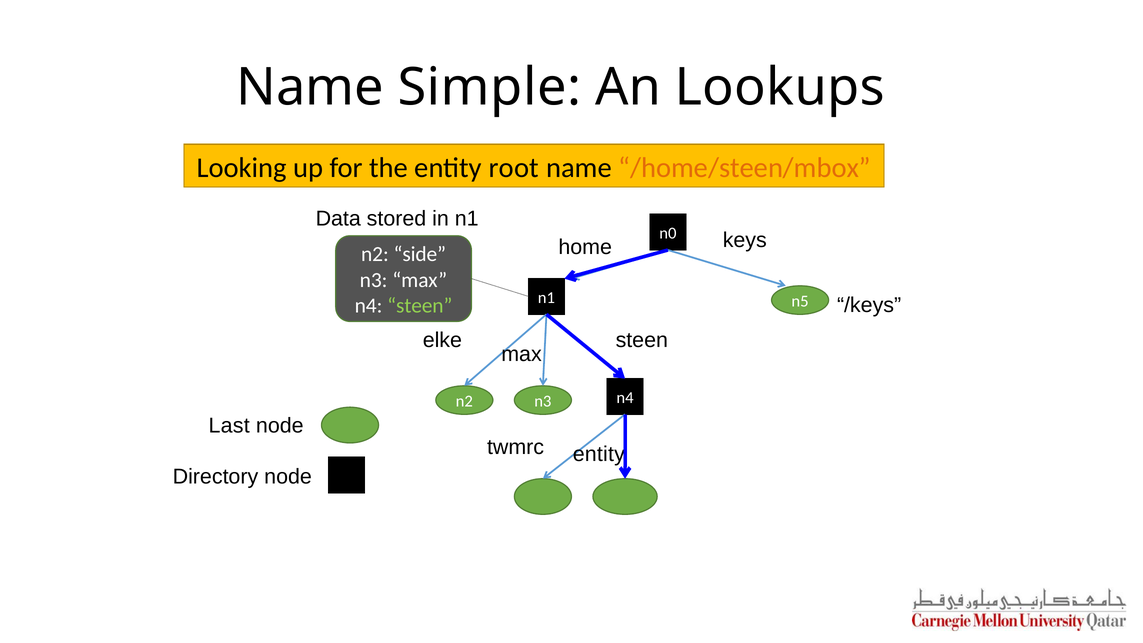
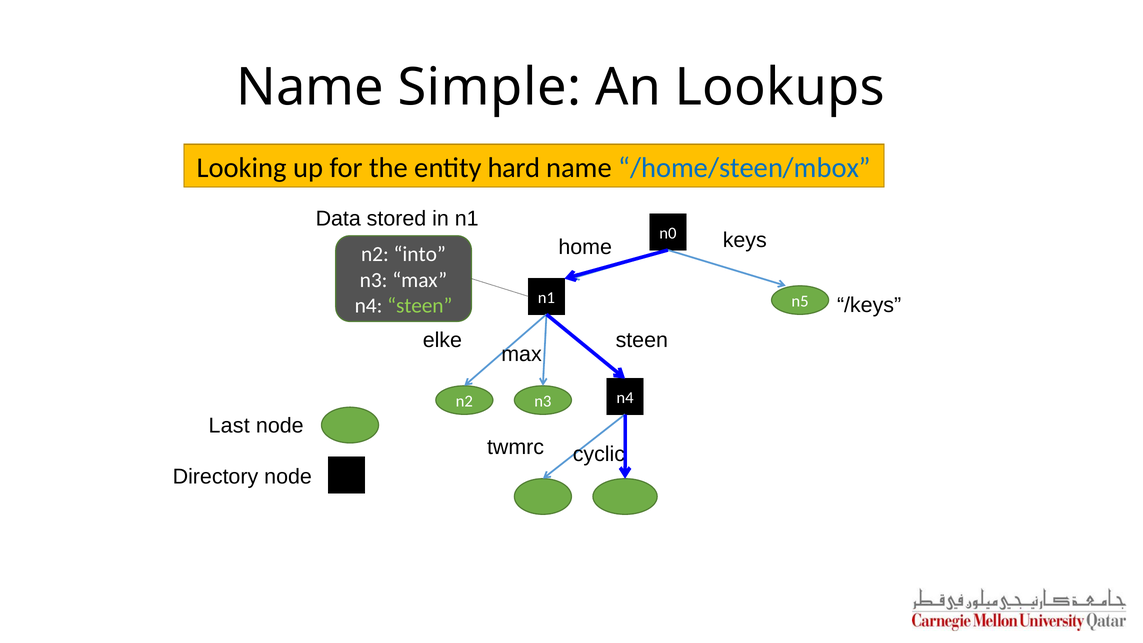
root: root -> hard (514, 168)
/home/steen/mbox colour: orange -> blue (745, 168)
side: side -> into (420, 254)
twmrc entity: entity -> cyclic (599, 454)
